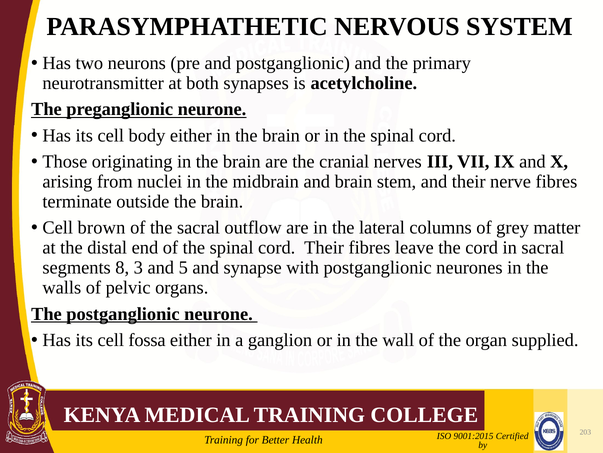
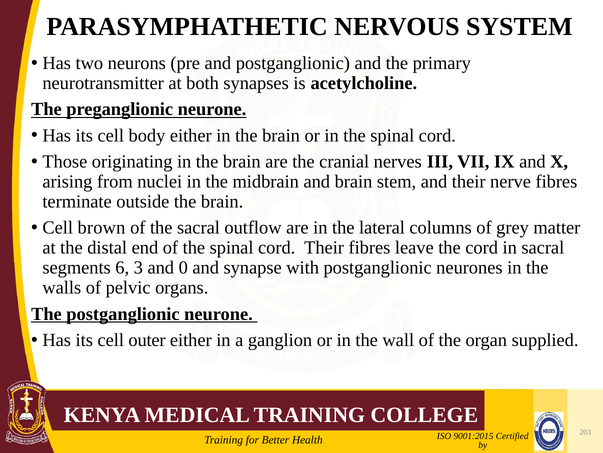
8: 8 -> 6 (122, 267)
5: 5 -> 0 (183, 267)
fossa: fossa -> outer (147, 340)
